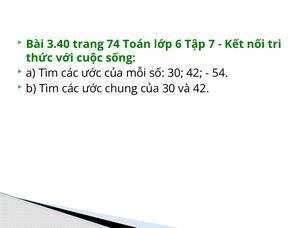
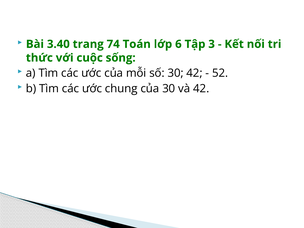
7: 7 -> 3 (212, 44)
54: 54 -> 52 (220, 73)
